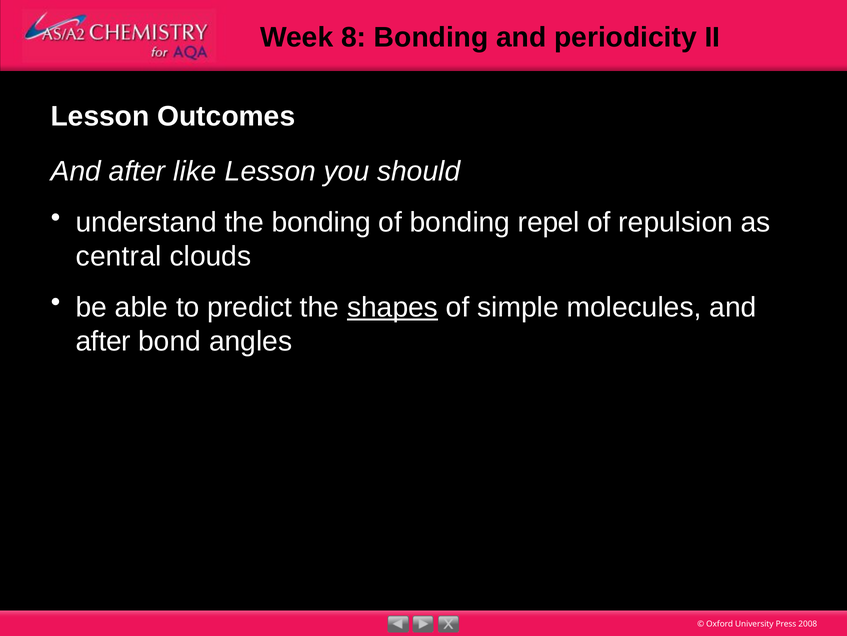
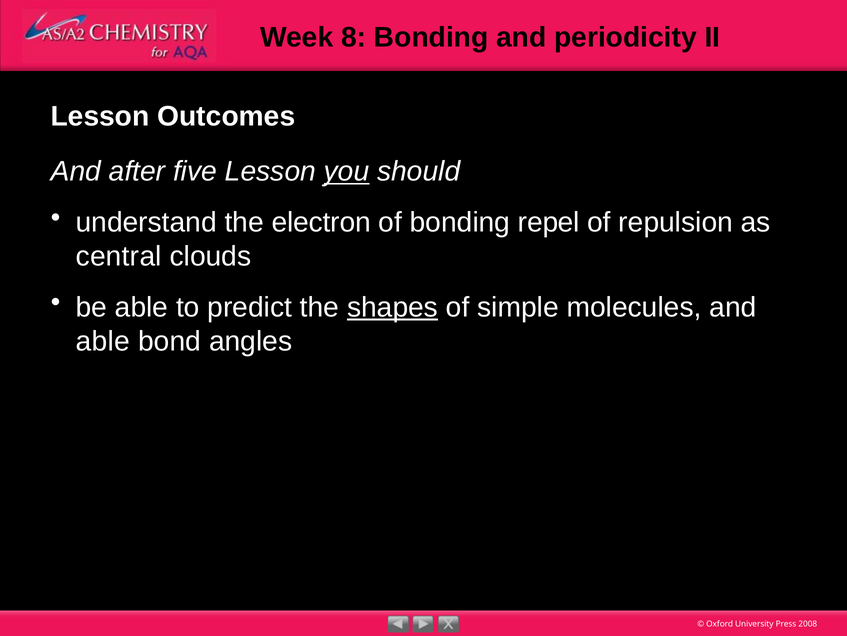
like: like -> five (195, 171)
you underline: none -> present (347, 171)
the bonding: bonding -> electron (321, 222)
after: after -> able (103, 341)
